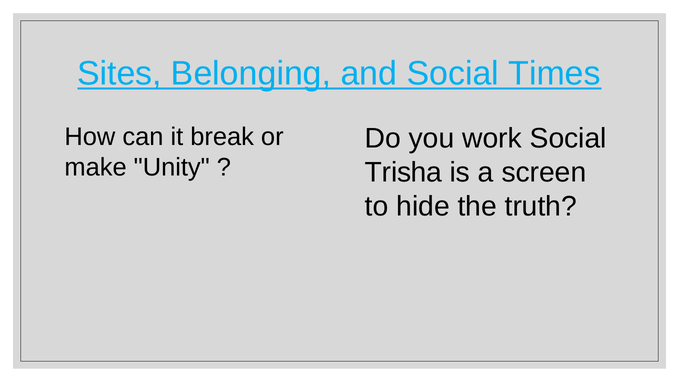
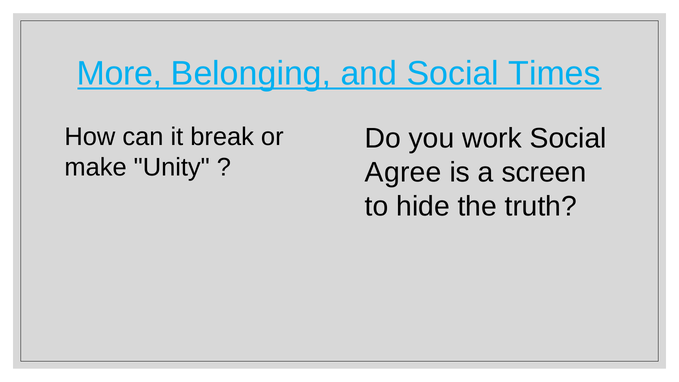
Sites: Sites -> More (120, 74)
Trisha: Trisha -> Agree (403, 173)
